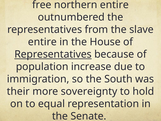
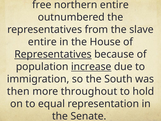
increase underline: none -> present (91, 67)
their: their -> then (18, 91)
sovereignty: sovereignty -> throughout (89, 91)
